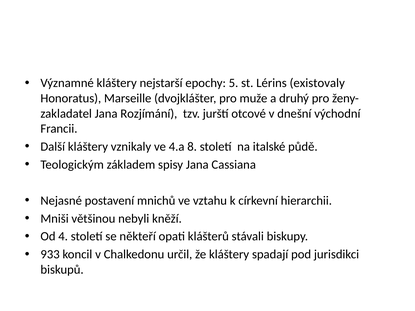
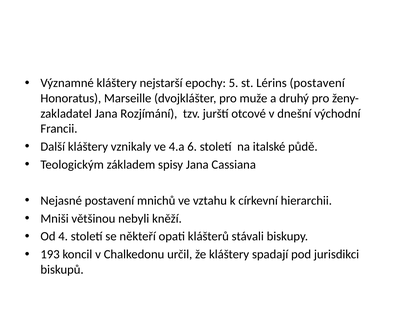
Lérins existovaly: existovaly -> postavení (317, 83)
8: 8 -> 6 (192, 147)
933: 933 -> 193 (50, 255)
